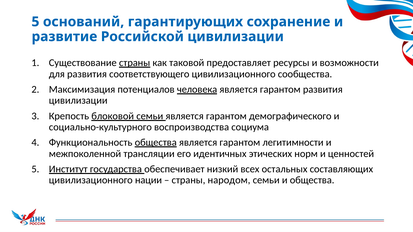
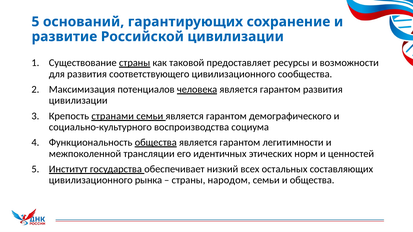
блоковой: блоковой -> странами (113, 116)
нации: нации -> рынка (148, 180)
